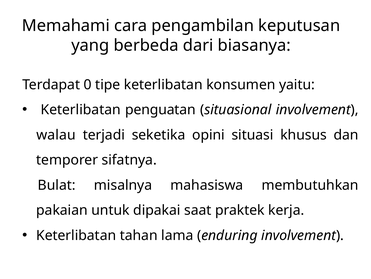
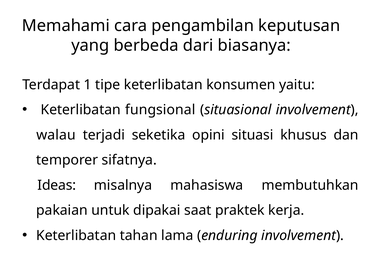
0: 0 -> 1 (88, 84)
penguatan: penguatan -> fungsional (160, 110)
Bulat: Bulat -> Ideas (57, 185)
